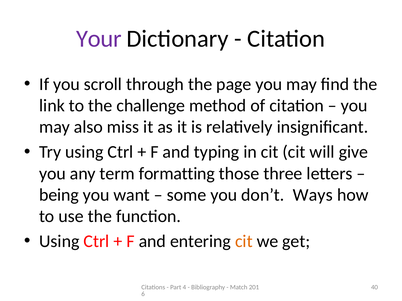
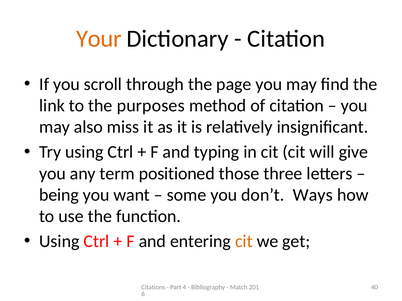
Your colour: purple -> orange (99, 39)
challenge: challenge -> purposes (151, 106)
formatting: formatting -> positioned (177, 174)
